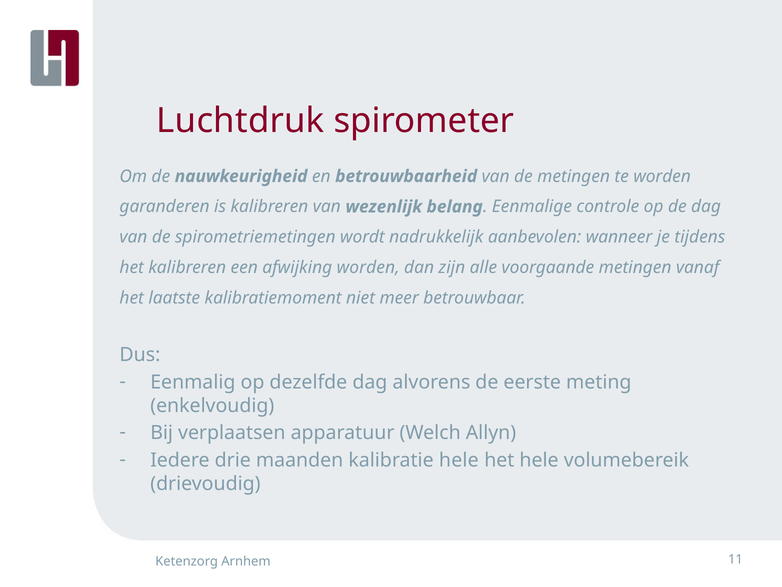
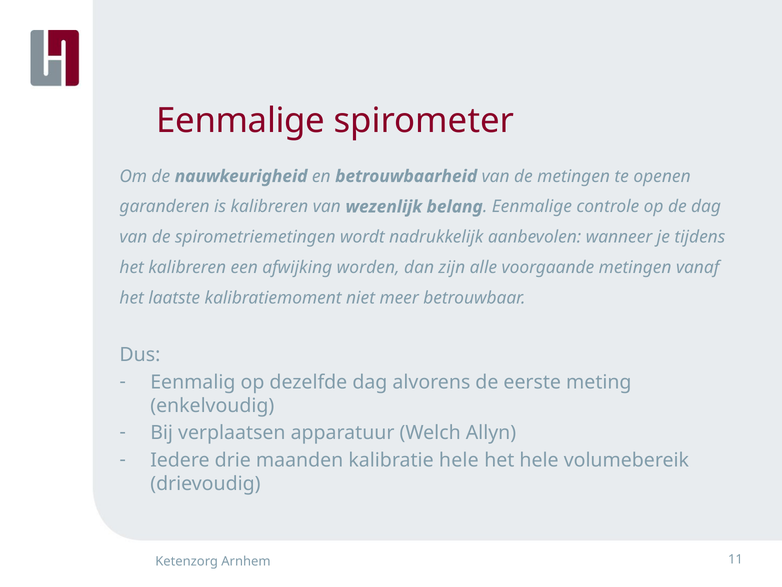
Luchtdruk: Luchtdruk -> Eenmalige (241, 120)
te worden: worden -> openen (662, 176)
